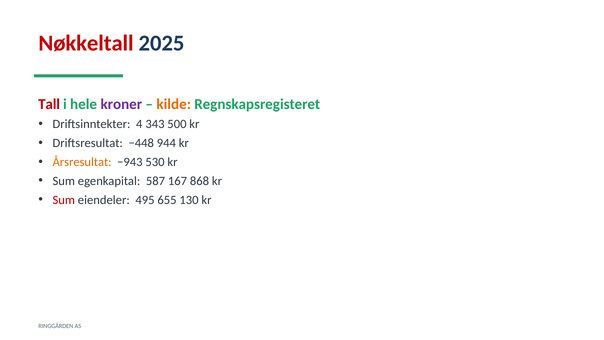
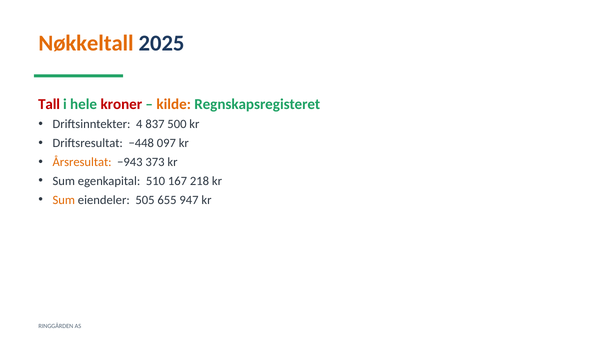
Nøkkeltall colour: red -> orange (86, 43)
kroner colour: purple -> red (121, 104)
343: 343 -> 837 (155, 124)
944: 944 -> 097 (166, 143)
530: 530 -> 373 (155, 162)
587: 587 -> 510 (156, 181)
868: 868 -> 218 (200, 181)
Sum colour: red -> orange (64, 200)
495: 495 -> 505 (145, 200)
130: 130 -> 947 (189, 200)
